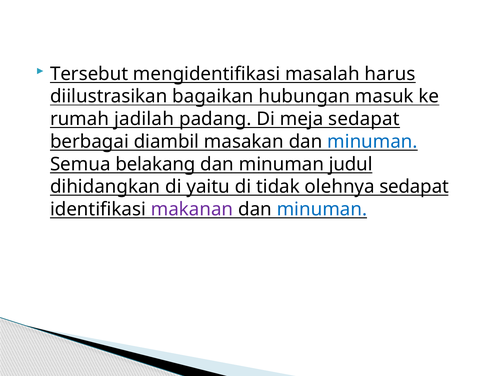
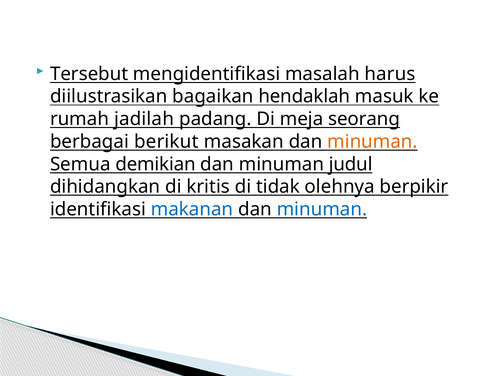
hubungan: hubungan -> hendaklah (304, 96)
meja sedapat: sedapat -> seorang (364, 119)
diambil: diambil -> berikut (166, 141)
minuman colour: blue -> orange (372, 141)
belakang: belakang -> demikian (156, 164)
yaitu: yaitu -> kritis (208, 187)
olehnya sedapat: sedapat -> berpikir (414, 187)
makanan colour: purple -> blue (192, 209)
